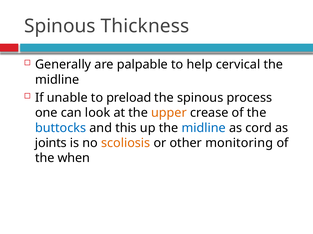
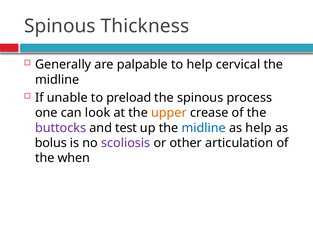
buttocks colour: blue -> purple (61, 128)
this: this -> test (126, 128)
as cord: cord -> help (259, 128)
joints: joints -> bolus (51, 143)
scoliosis colour: orange -> purple (126, 143)
monitoring: monitoring -> articulation (239, 143)
